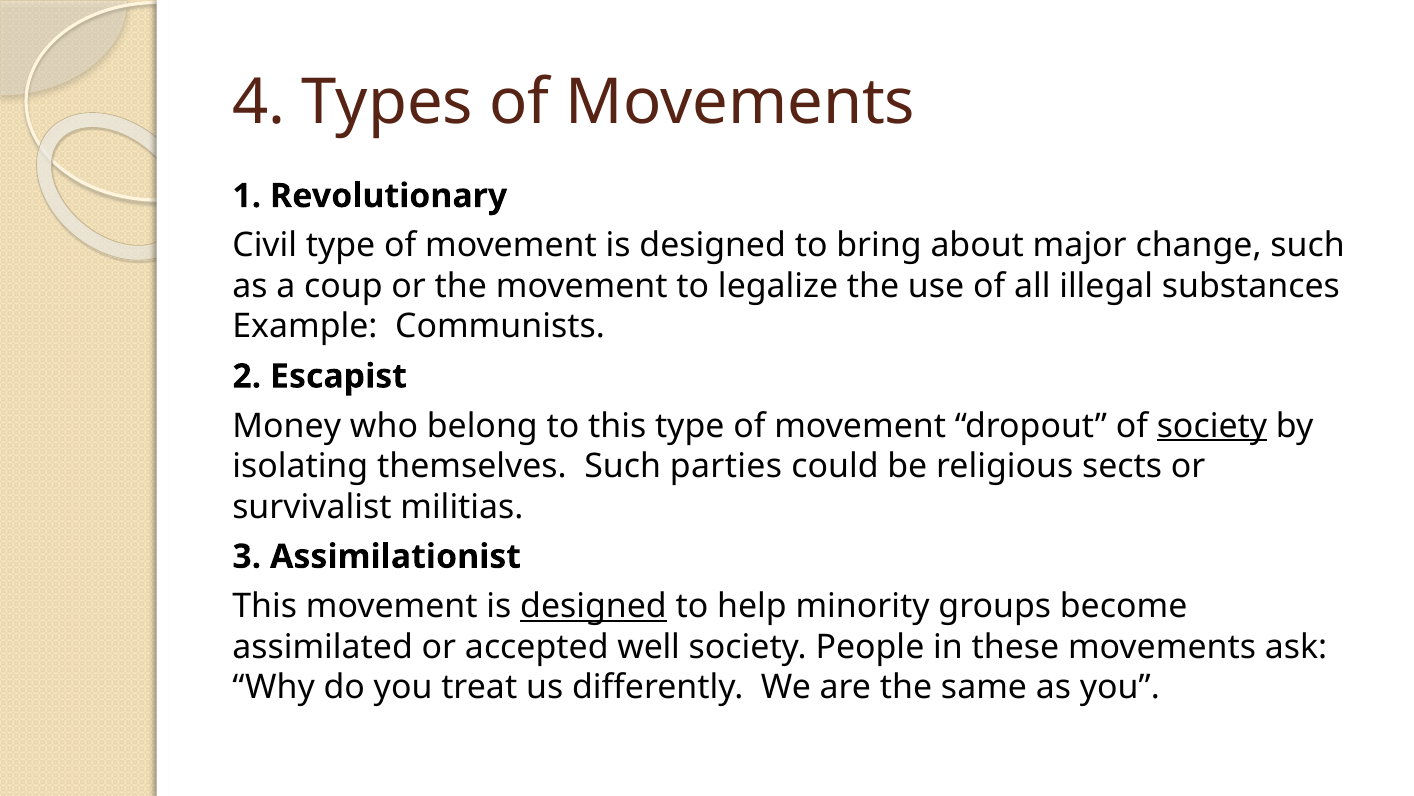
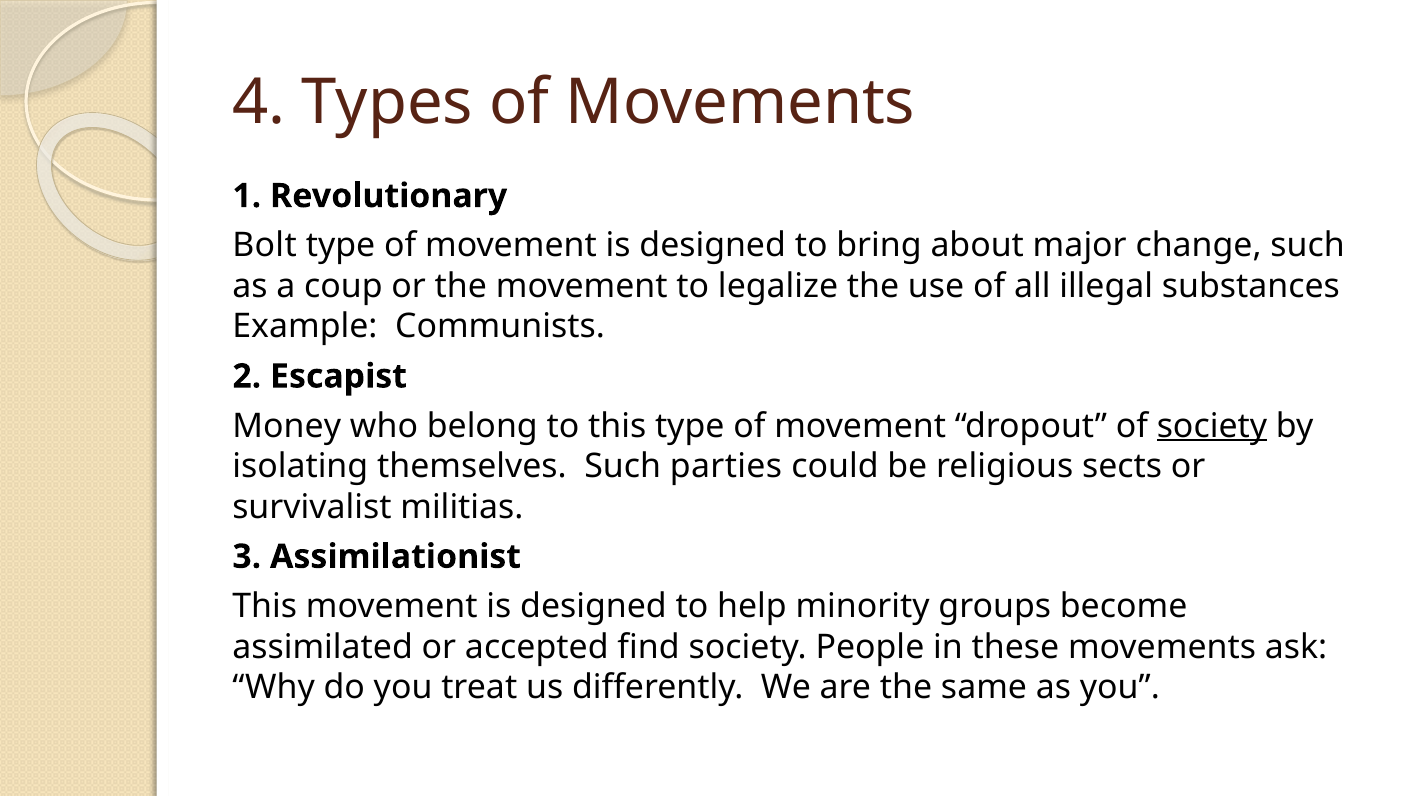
Civil: Civil -> Bolt (265, 245)
designed underline: present -> none (593, 606)
well: well -> find (649, 646)
